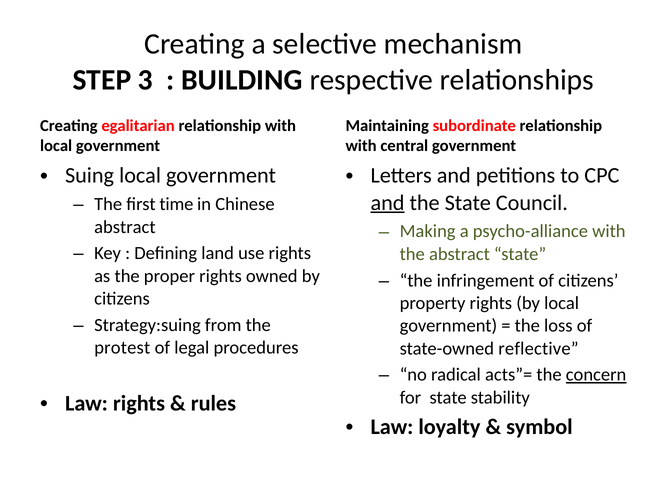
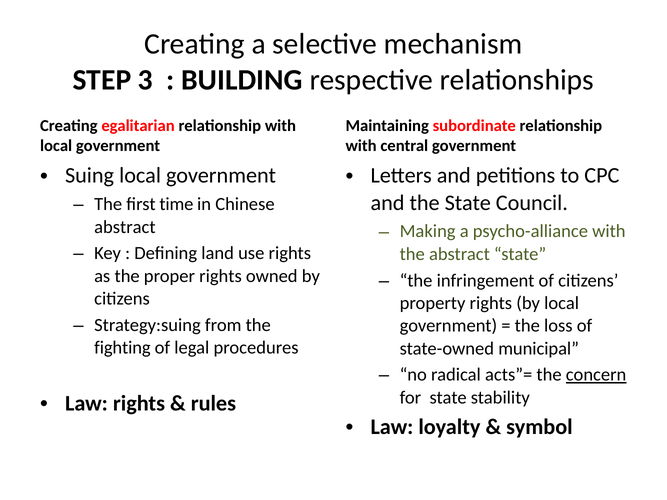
and underline: present -> none (388, 203)
protest: protest -> fighting (122, 348)
reflective: reflective -> municipal (539, 349)
